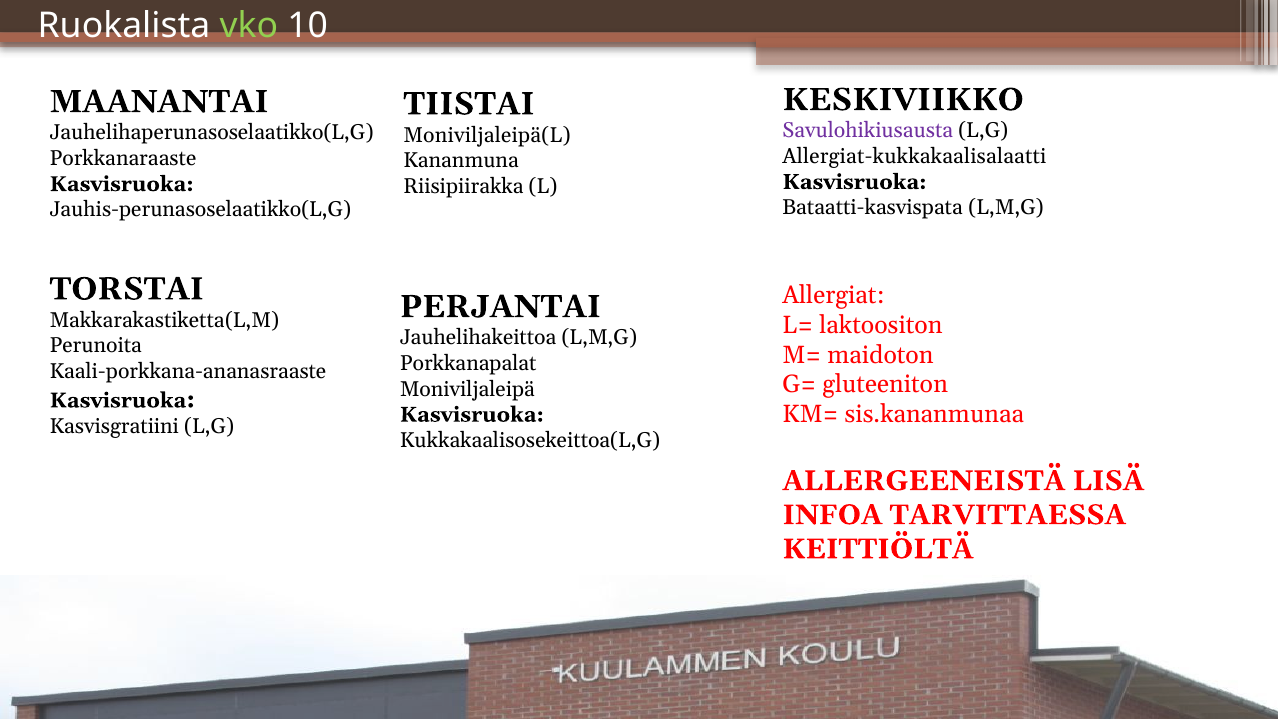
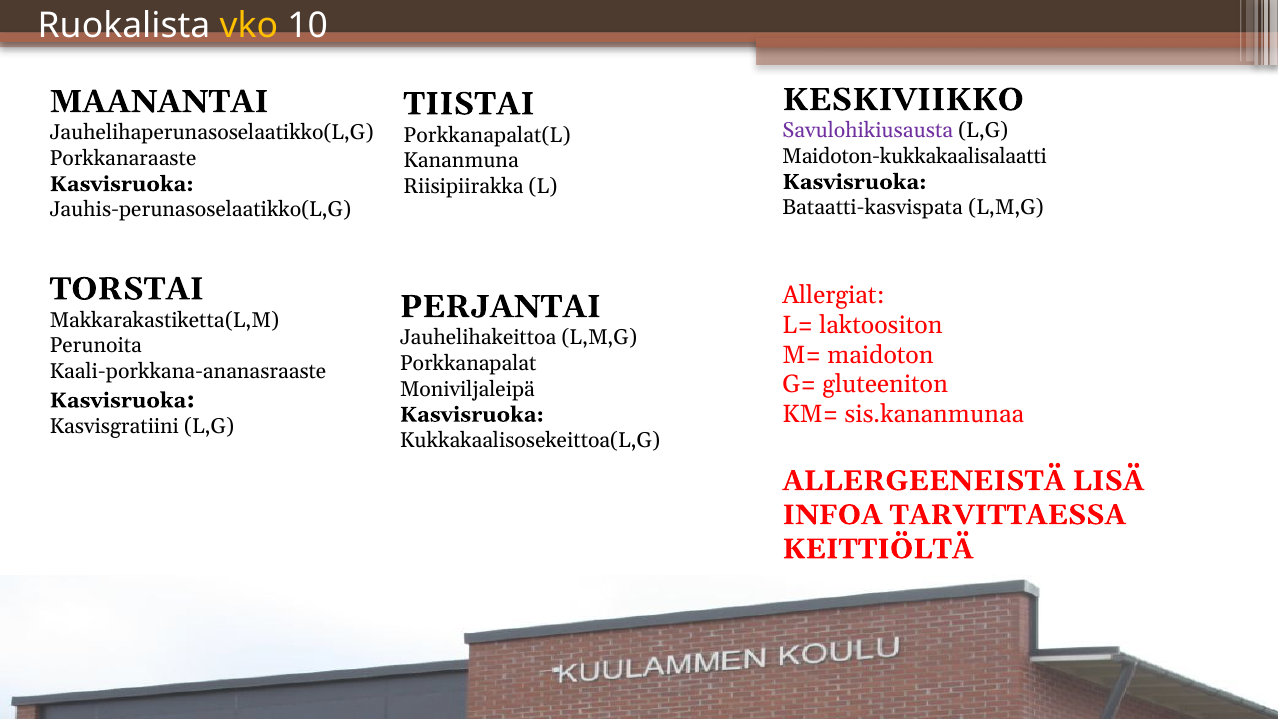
vko colour: light green -> yellow (249, 25)
Moniviljaleipä(L: Moniviljaleipä(L -> Porkkanapalat(L (487, 135)
Allergiat-kukkakaalisalaatti: Allergiat-kukkakaalisalaatti -> Maidoton-kukkakaalisalaatti (915, 156)
